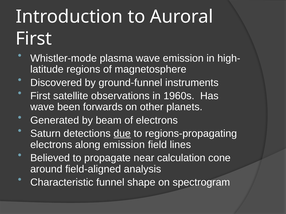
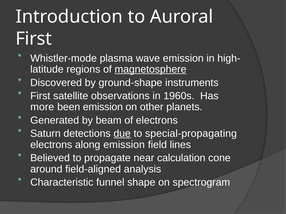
magnetosphere underline: none -> present (151, 70)
ground-funnel: ground-funnel -> ground-shape (130, 83)
wave: wave -> more (42, 107)
been forwards: forwards -> emission (103, 107)
regions-propagating: regions-propagating -> special-propagating (191, 134)
